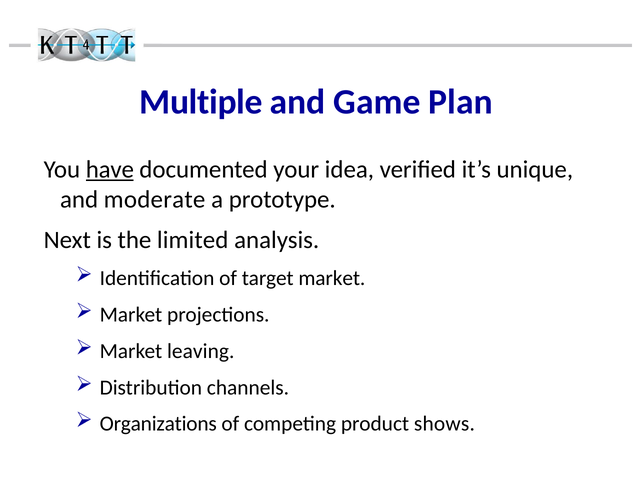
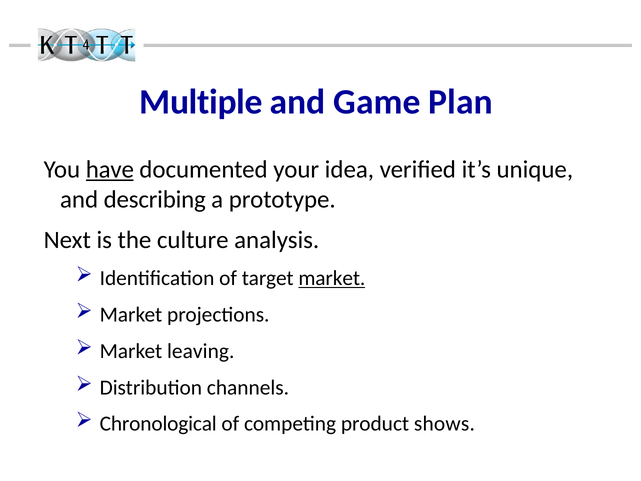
moderate: moderate -> describing (155, 199)
limited: limited -> culture (193, 240)
market underline: none -> present (332, 278)
Organizations: Organizations -> Chronological (158, 424)
